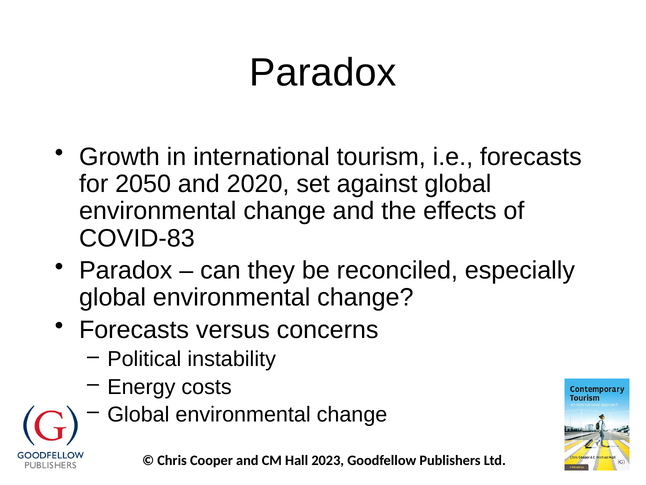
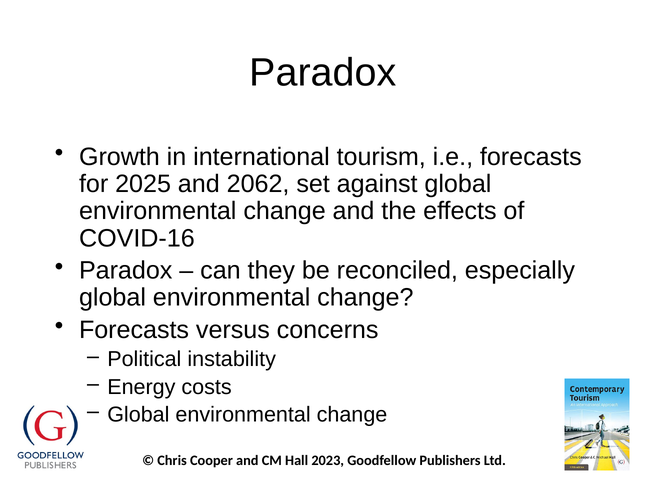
2050: 2050 -> 2025 (143, 184)
2020: 2020 -> 2062 (258, 184)
COVID-83: COVID-83 -> COVID-16 (137, 238)
